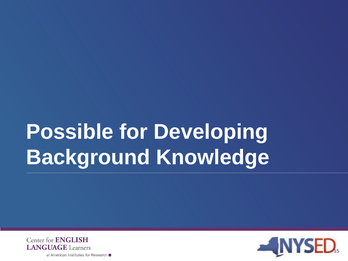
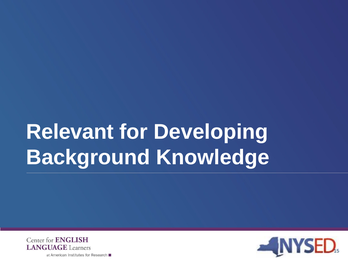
Possible: Possible -> Relevant (70, 132)
